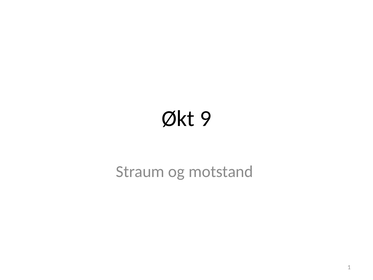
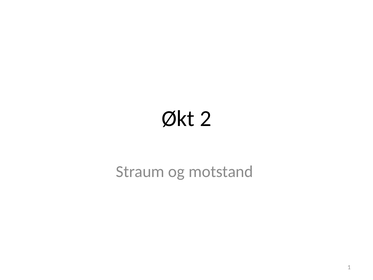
9: 9 -> 2 (206, 118)
